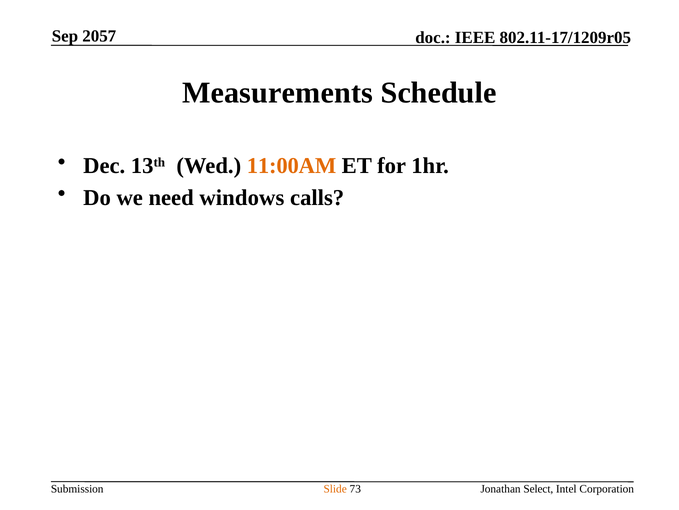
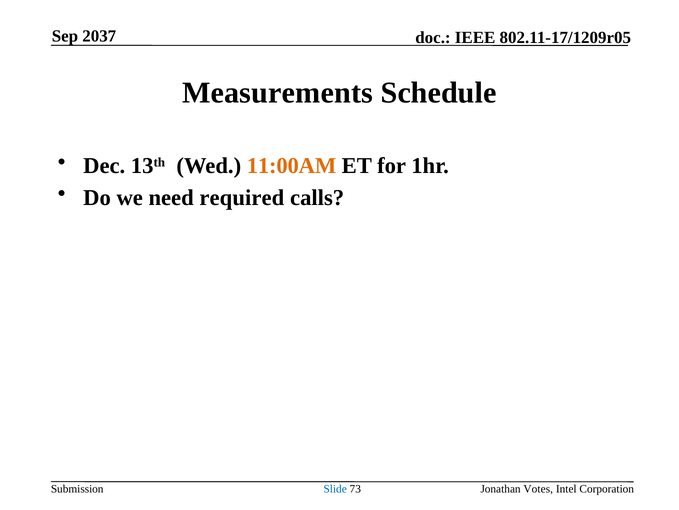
2057: 2057 -> 2037 (99, 36)
windows: windows -> required (242, 197)
Slide colour: orange -> blue (335, 488)
Select: Select -> Votes (538, 488)
